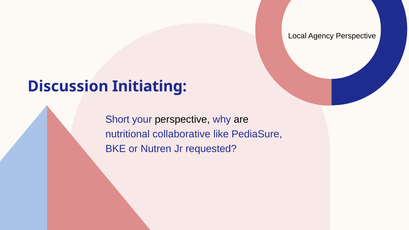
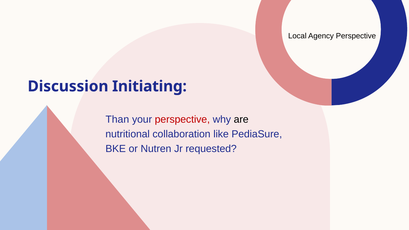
Short: Short -> Than (117, 119)
perspective colour: black -> red (182, 119)
collaborative: collaborative -> collaboration (182, 134)
